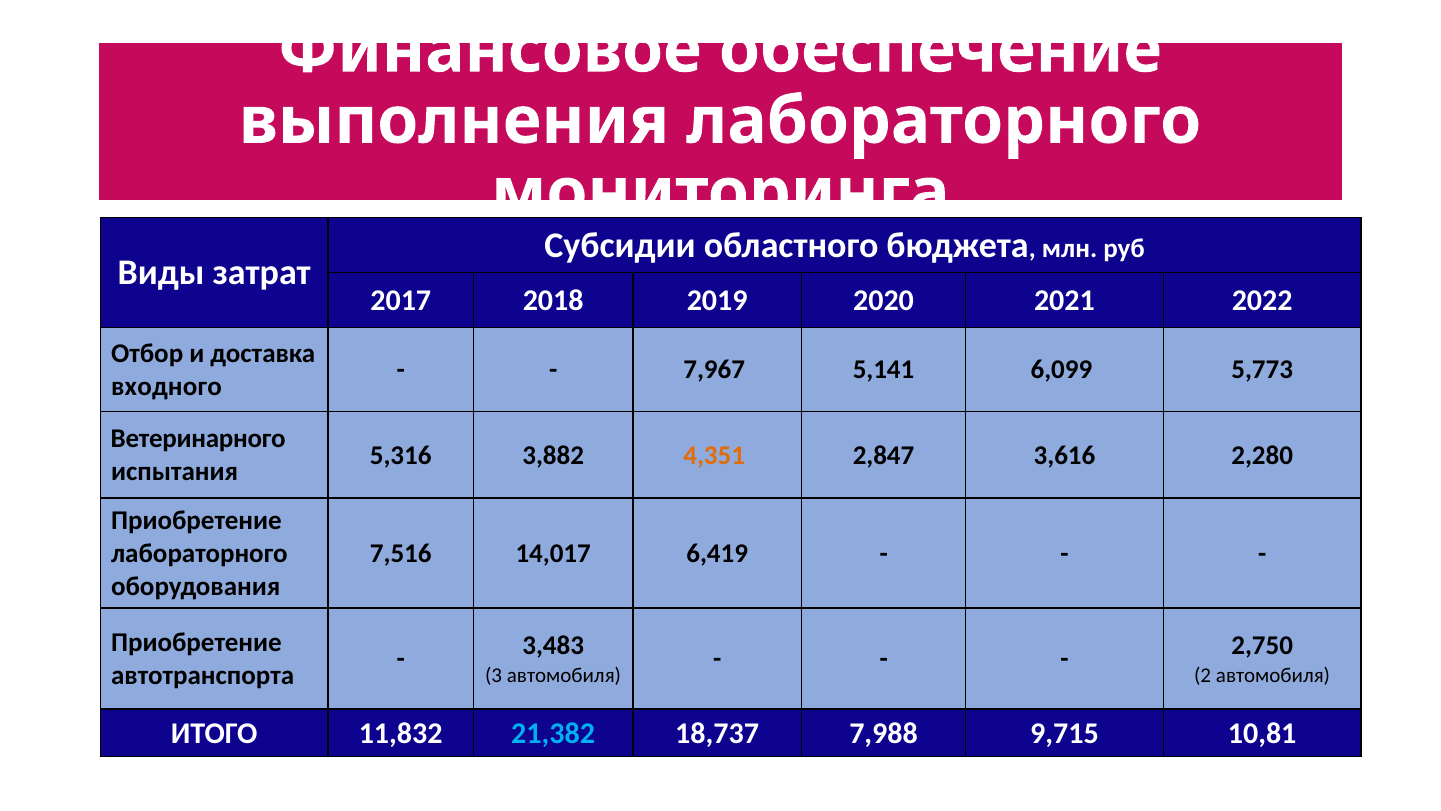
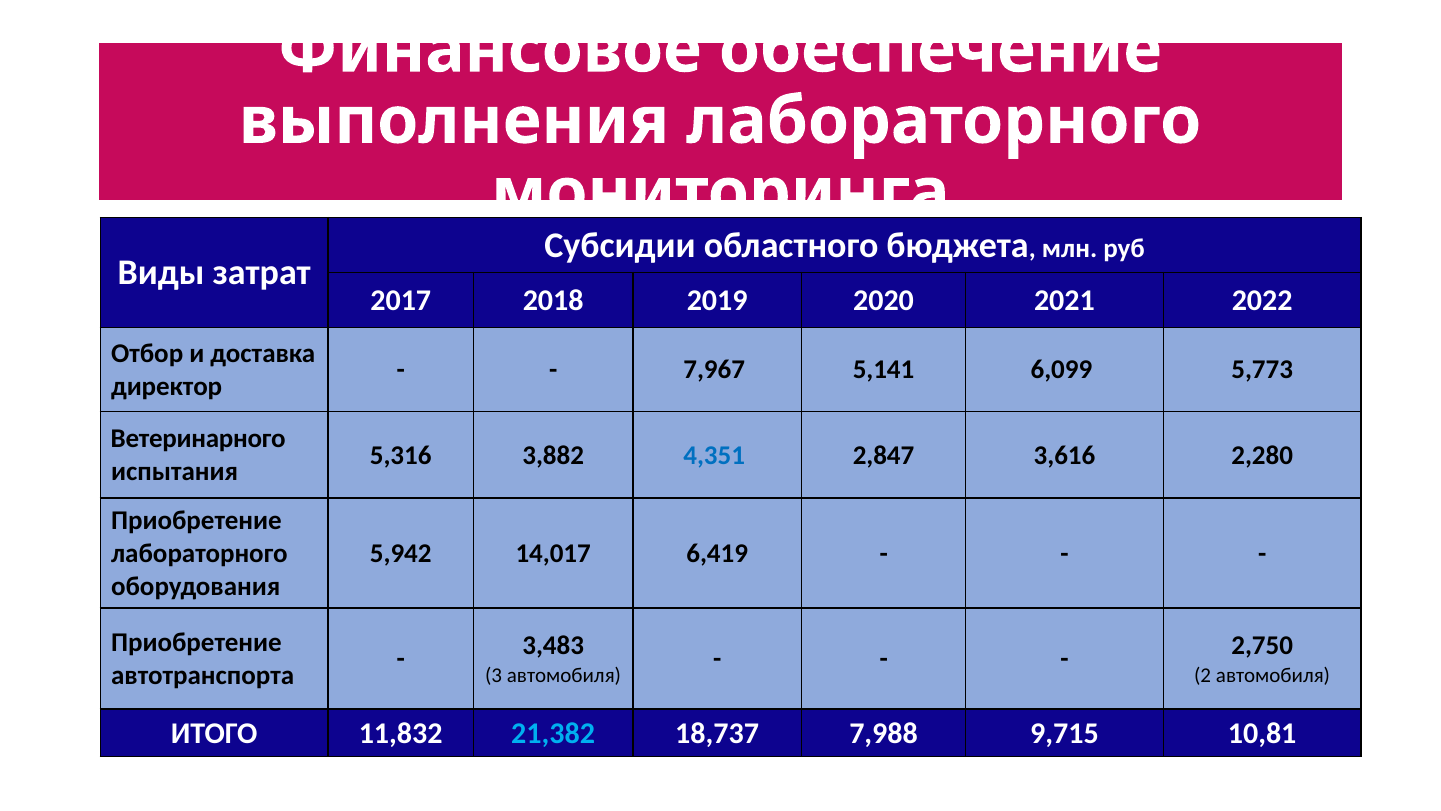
входного: входного -> директор (167, 386)
4,351 colour: orange -> blue (714, 455)
7,516: 7,516 -> 5,942 (401, 553)
